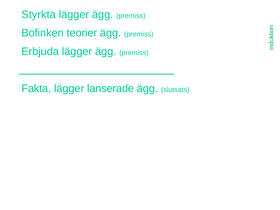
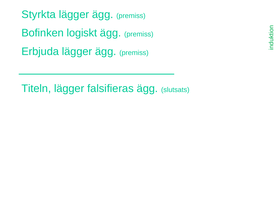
teorier: teorier -> logiskt (82, 33)
Fakta: Fakta -> Titeln (36, 89)
lanserade: lanserade -> falsifieras (110, 89)
